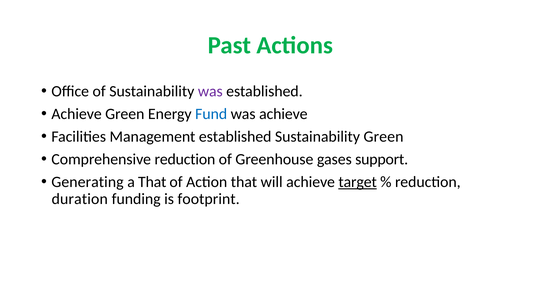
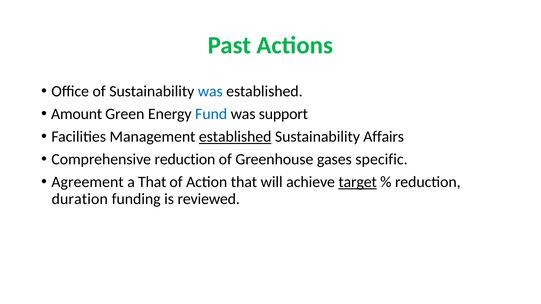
was colour: purple -> blue (210, 91)
Achieve: Achieve -> Amount (77, 114)
was achieve: achieve -> support (283, 114)
established underline: none -> present (235, 137)
Sustainability Green: Green -> Affairs (384, 137)
support: support -> specific (382, 160)
Generating: Generating -> Agreement (88, 182)
footprint: footprint -> reviewed (209, 199)
